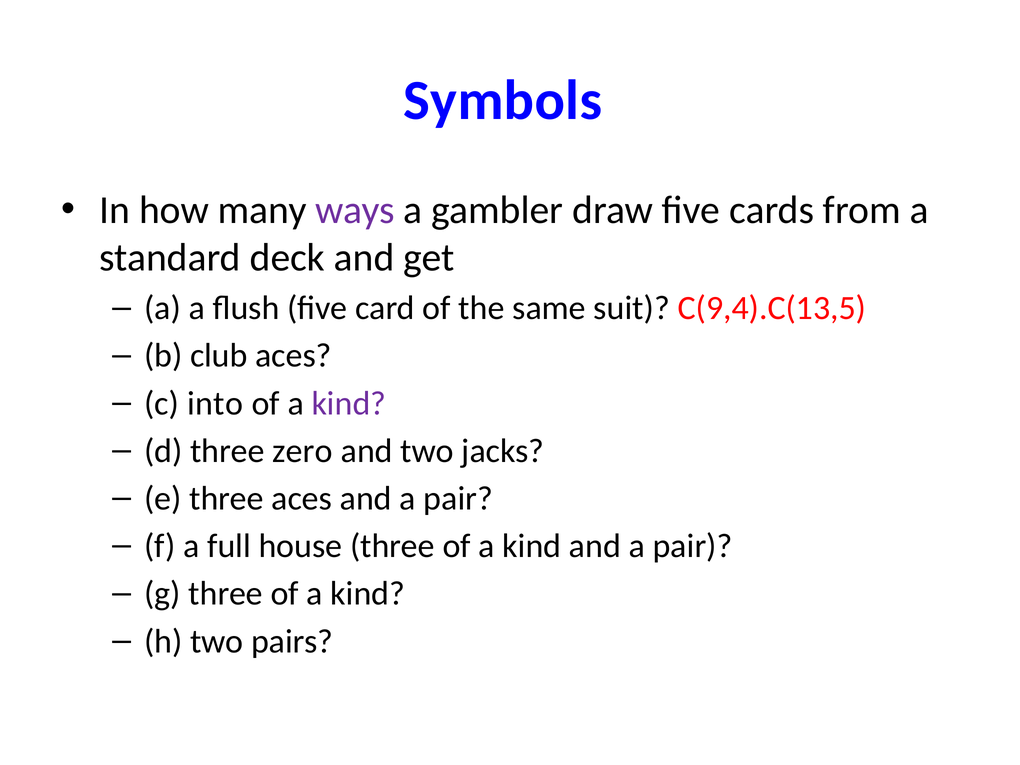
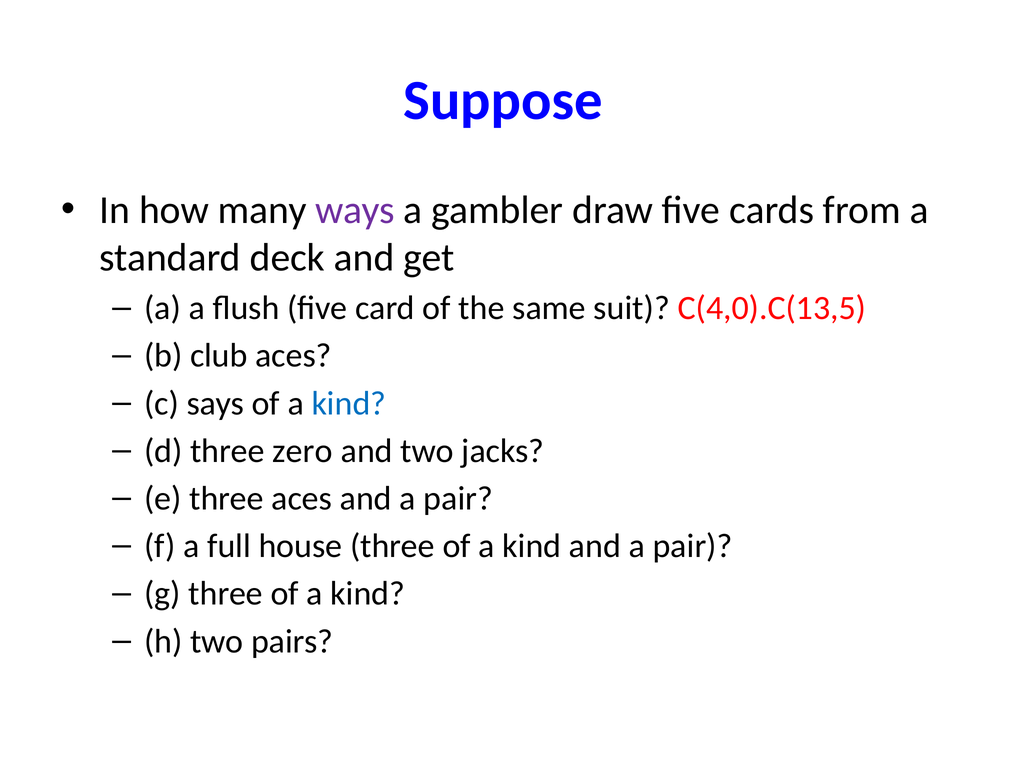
Symbols: Symbols -> Suppose (503, 101)
C(9,4).C(13,5: C(9,4).C(13,5 -> C(4,0).C(13,5 (772, 308)
into: into -> says (215, 403)
kind colour: purple -> blue (349, 403)
